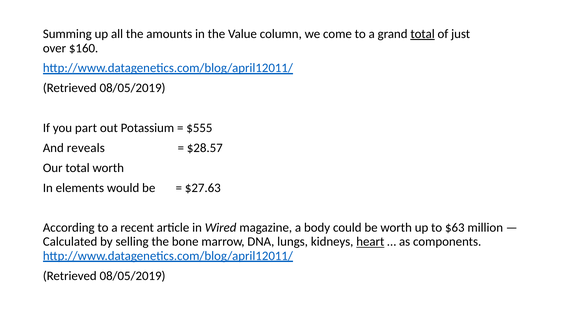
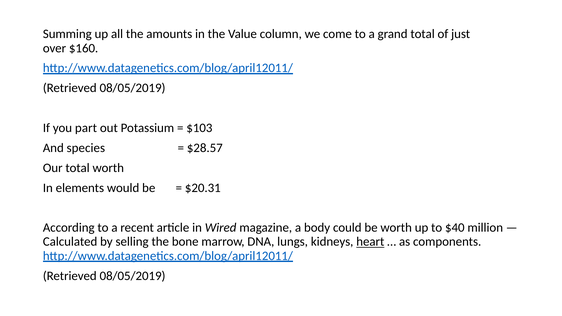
total underline: present -> none (423, 34)
$555: $555 -> $103 (199, 128)
reveals: reveals -> species (86, 148)
$27.63: $27.63 -> $20.31 (203, 188)
$63: $63 -> $40 (455, 228)
